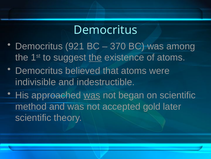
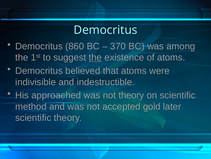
921: 921 -> 860 (75, 46)
was underline: present -> none (92, 95)
not began: began -> theory (131, 95)
